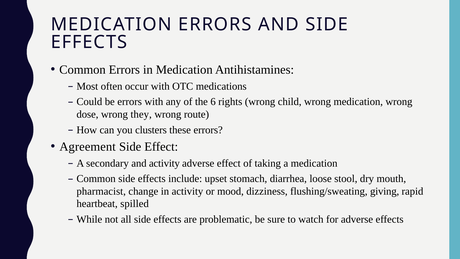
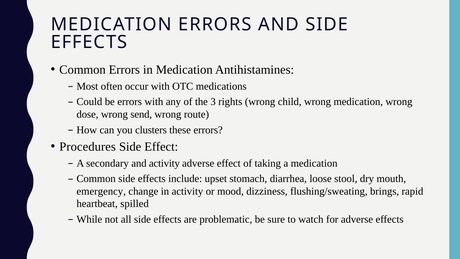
6: 6 -> 3 (213, 102)
they: they -> send (141, 114)
Agreement: Agreement -> Procedures (88, 147)
pharmacist: pharmacist -> emergency (101, 191)
giving: giving -> brings (385, 191)
